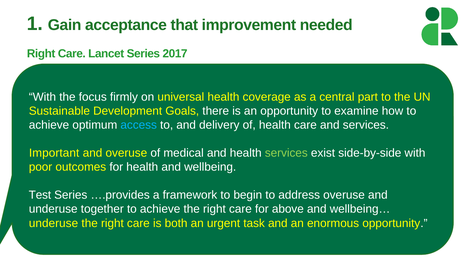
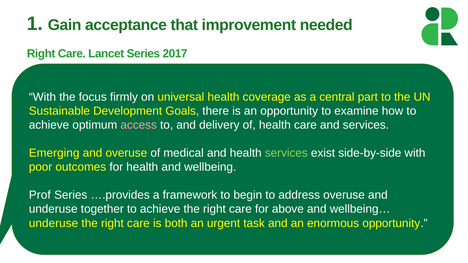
access colour: light blue -> pink (139, 125)
Important: Important -> Emerging (54, 153)
Test: Test -> Prof (40, 195)
